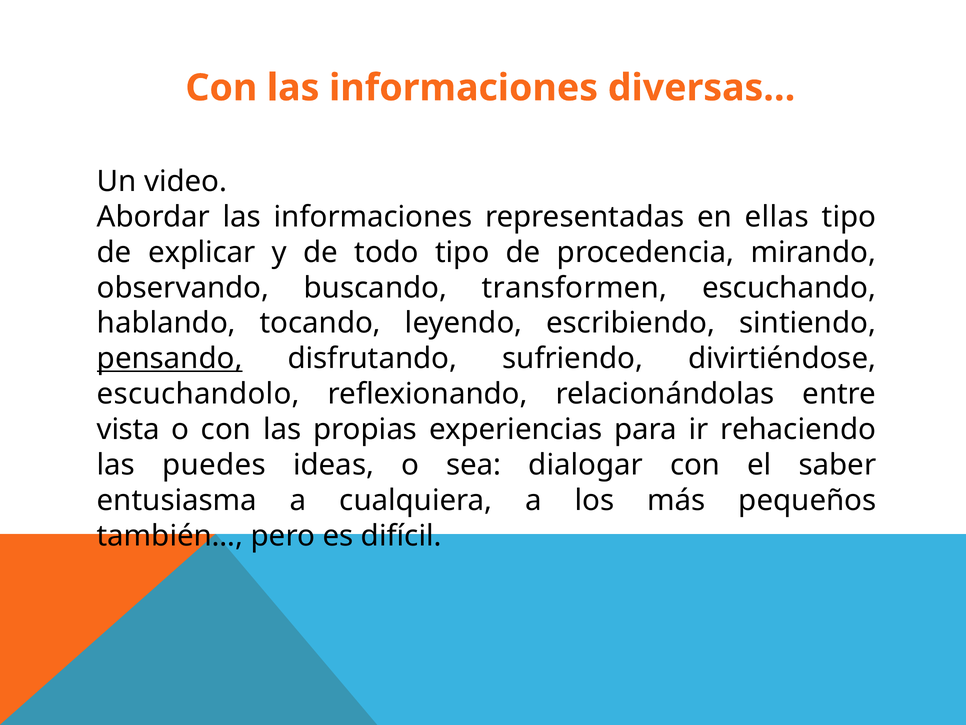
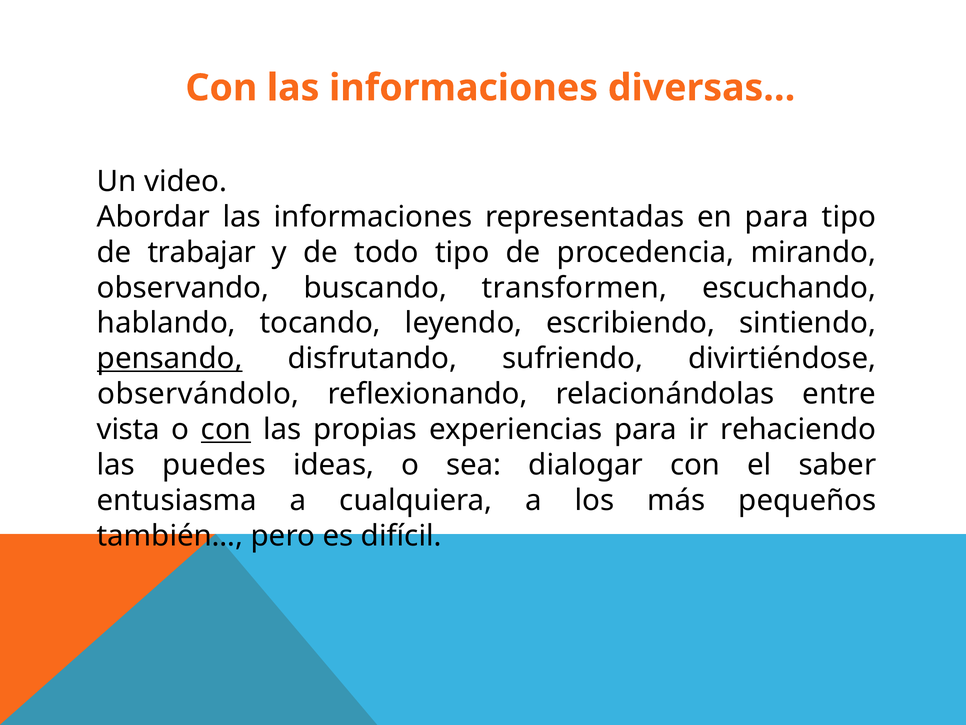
en ellas: ellas -> para (777, 217)
explicar: explicar -> trabajar (202, 252)
escuchandolo: escuchandolo -> observándolo (198, 394)
con underline: none -> present (226, 429)
